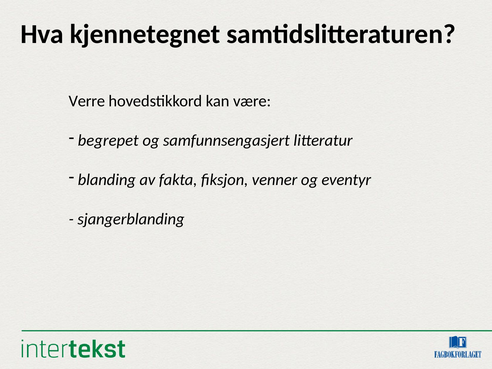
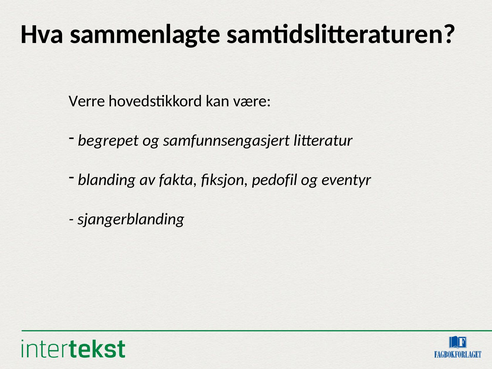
kjennetegnet: kjennetegnet -> sammenlagte (145, 34)
venner: venner -> pedofil (275, 180)
